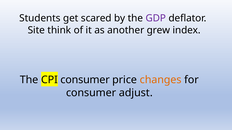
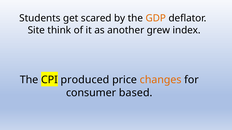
GDP colour: purple -> orange (156, 18)
CPI consumer: consumer -> produced (85, 80)
adjust: adjust -> based (136, 93)
